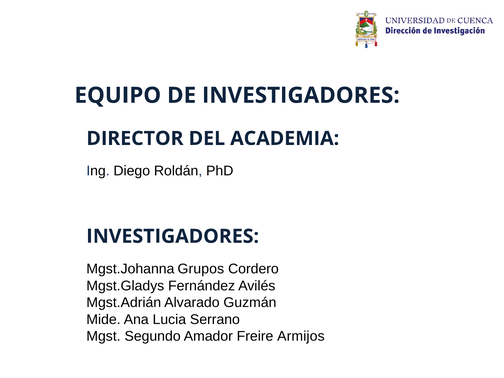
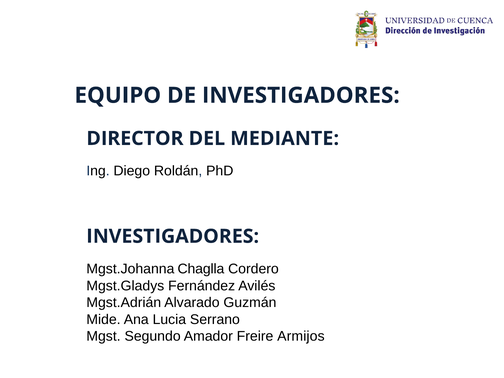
ACADEMIA: ACADEMIA -> MEDIANTE (285, 138)
Grupos: Grupos -> Chaglla (201, 269)
